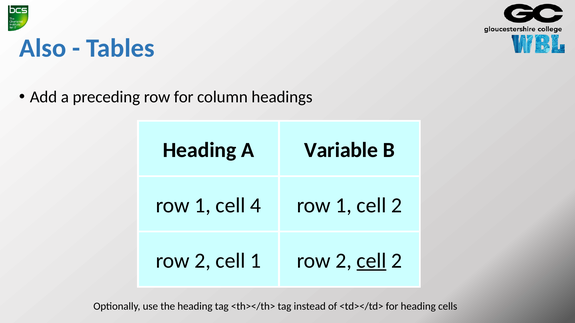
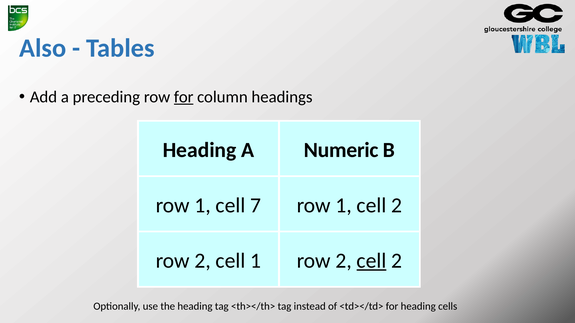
for underline: none -> present (184, 97)
Variable: Variable -> Numeric (341, 150)
4: 4 -> 7 (256, 206)
